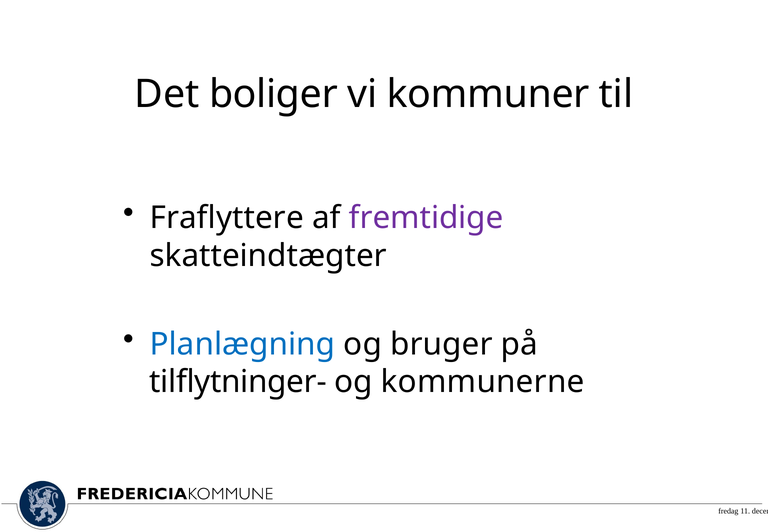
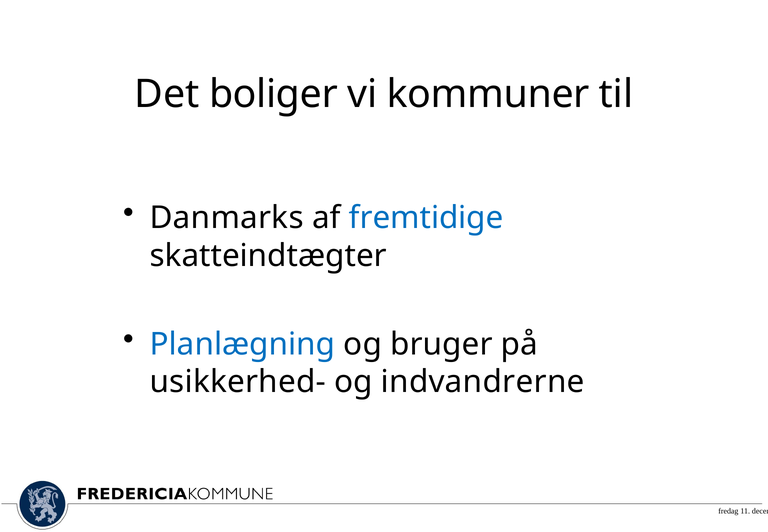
Fraflyttere: Fraflyttere -> Danmarks (227, 218)
fremtidige colour: purple -> blue (426, 218)
tilflytninger-: tilflytninger- -> usikkerhed- (238, 382)
kommunerne: kommunerne -> indvandrerne (483, 382)
